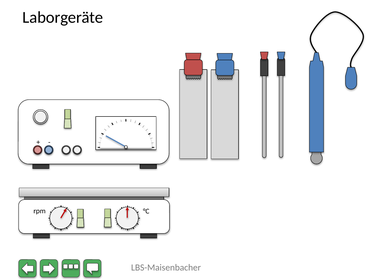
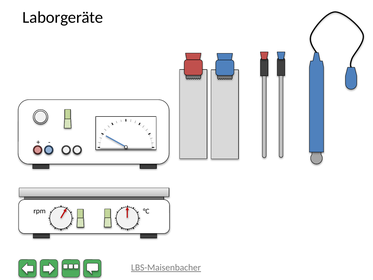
LBS-Maisenbacher underline: none -> present (166, 267)
